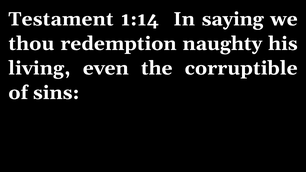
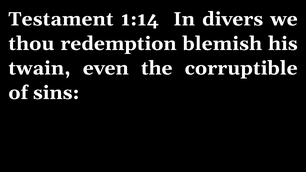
saying: saying -> divers (233, 19)
naughty: naughty -> blemish (222, 44)
living: living -> twain (39, 68)
